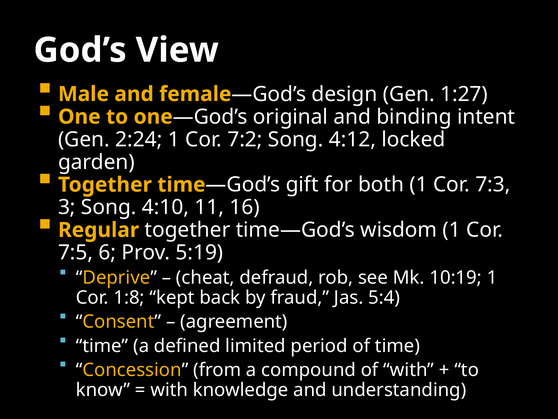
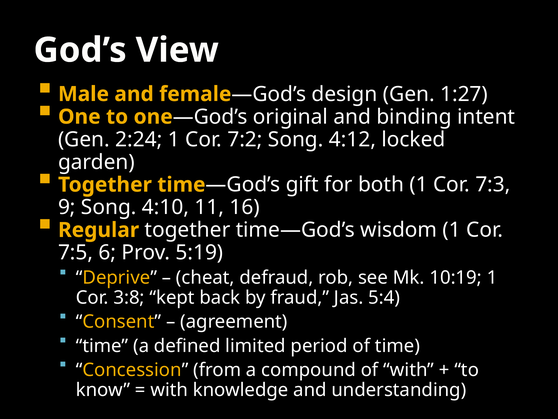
3: 3 -> 9 (67, 207)
1:8: 1:8 -> 3:8 (129, 297)
